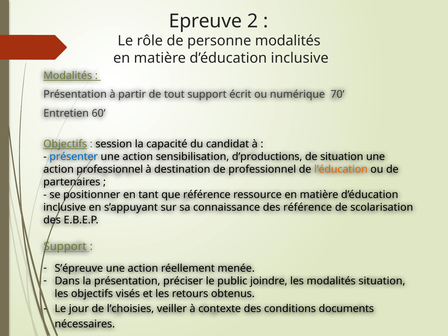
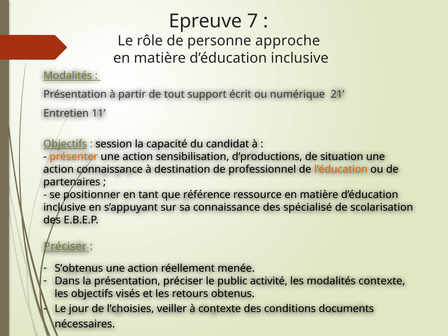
2: 2 -> 7 (253, 21)
personne modalités: modalités -> approche (288, 41)
70: 70 -> 21 (338, 94)
60: 60 -> 11 (99, 113)
présenter colour: blue -> orange (74, 157)
action professionnel: professionnel -> connaissance (110, 169)
des référence: référence -> spécialisé (308, 207)
Support: Support -> Préciser (65, 246)
S’épreuve: S’épreuve -> S’obtenus (79, 268)
joindre: joindre -> activité (269, 281)
modalités situation: situation -> contexte (382, 281)
